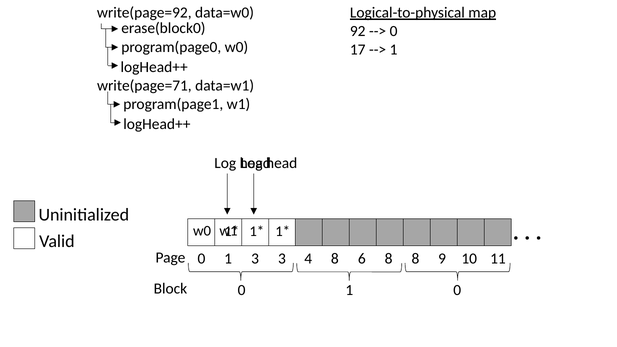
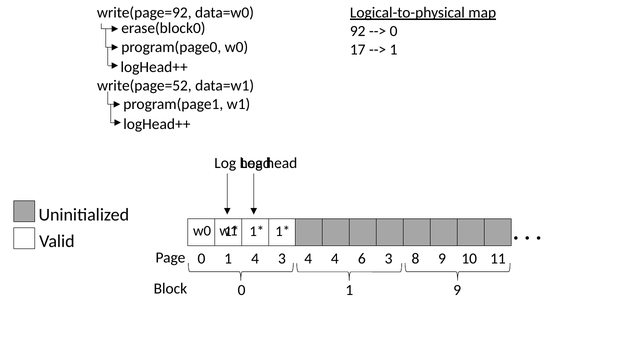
write(page=71: write(page=71 -> write(page=52 (144, 86)
1 3: 3 -> 4 (255, 258)
4 8: 8 -> 4 (335, 258)
6 8: 8 -> 3 (389, 258)
1 0: 0 -> 9 (457, 290)
